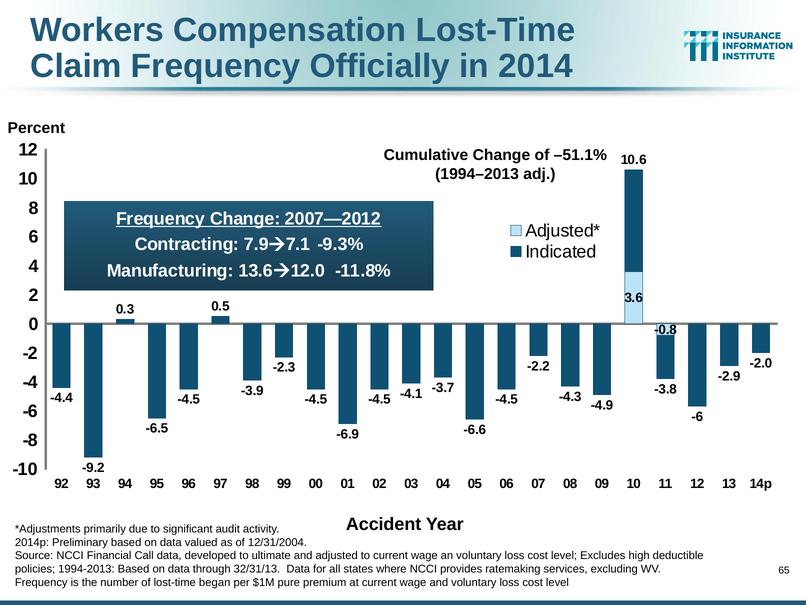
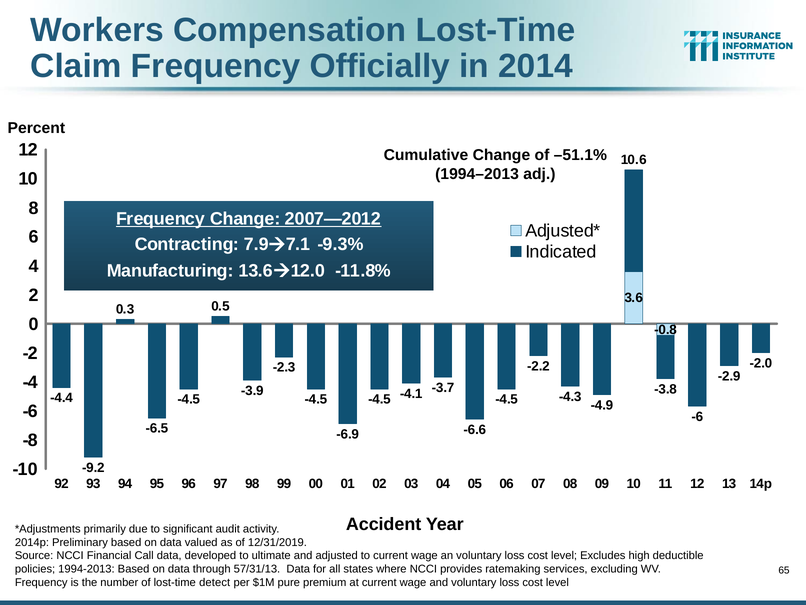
12/31/2004: 12/31/2004 -> 12/31/2019 (277, 542)
32/31/13: 32/31/13 -> 57/31/13 (257, 569)
began: began -> detect (215, 582)
